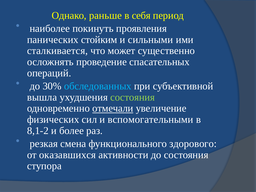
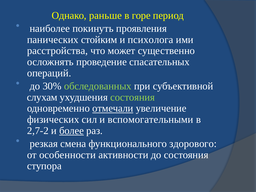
себя: себя -> горе (141, 15)
сильными: сильными -> психолога (151, 40)
сталкивается: сталкивается -> расстройства (57, 51)
обследованных colour: light blue -> light green (98, 86)
вышла: вышла -> слухам (42, 97)
8,1-2: 8,1-2 -> 2,7-2 (38, 131)
более underline: none -> present (71, 131)
оказавшихся: оказавшихся -> особенности (67, 155)
